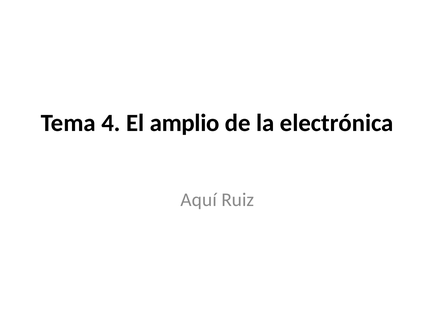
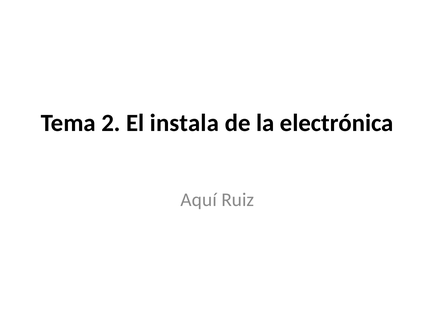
4: 4 -> 2 (111, 123)
amplio: amplio -> instala (184, 123)
